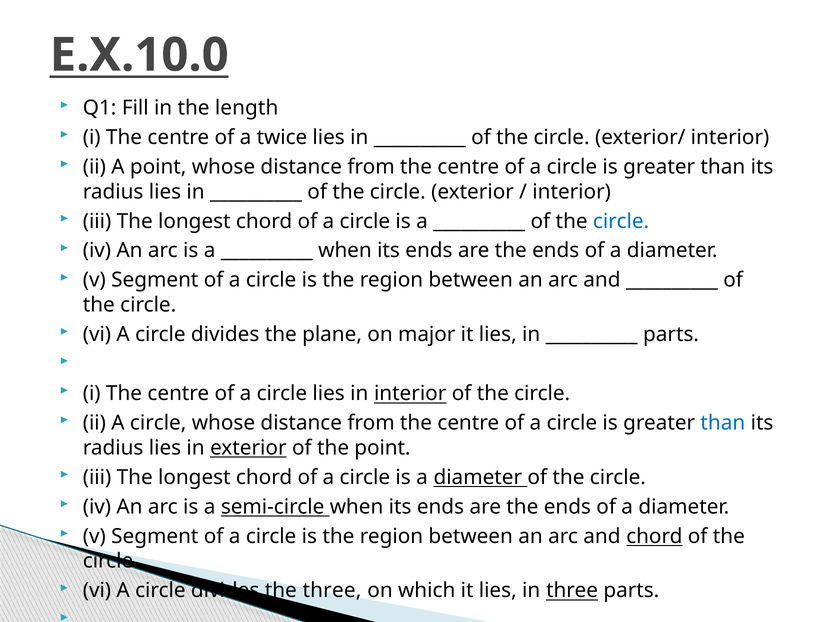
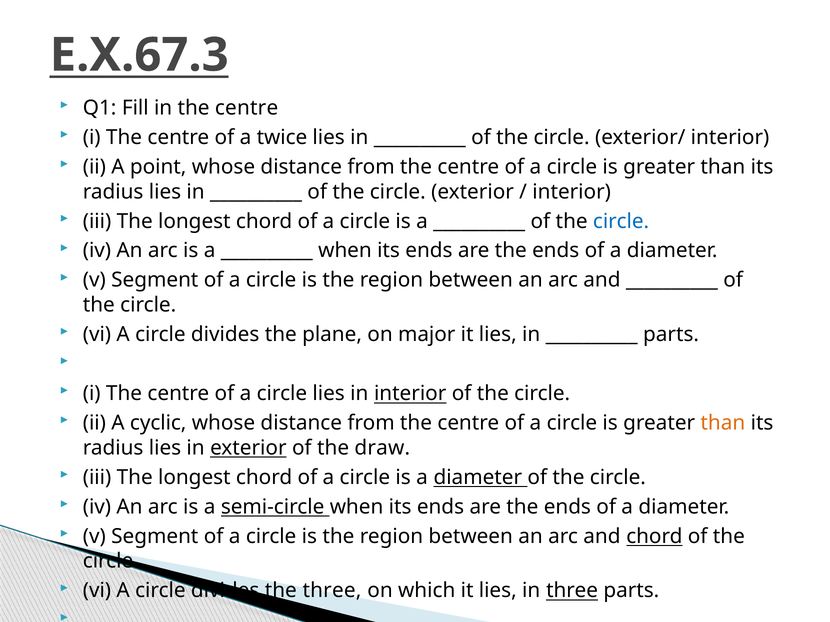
E.X.10.0: E.X.10.0 -> E.X.67.3 (139, 55)
in the length: length -> centre (247, 108)
ii A circle: circle -> cyclic (158, 423)
than colour: blue -> orange (723, 423)
the point: point -> draw (382, 448)
